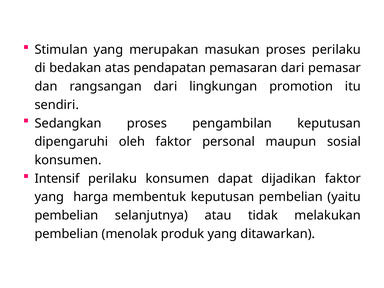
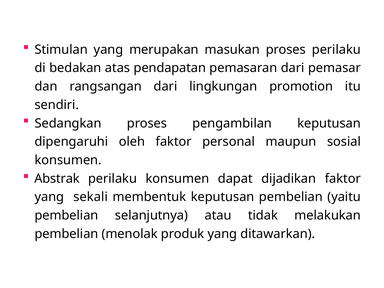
Intensif: Intensif -> Abstrak (57, 179)
harga: harga -> sekali (91, 197)
